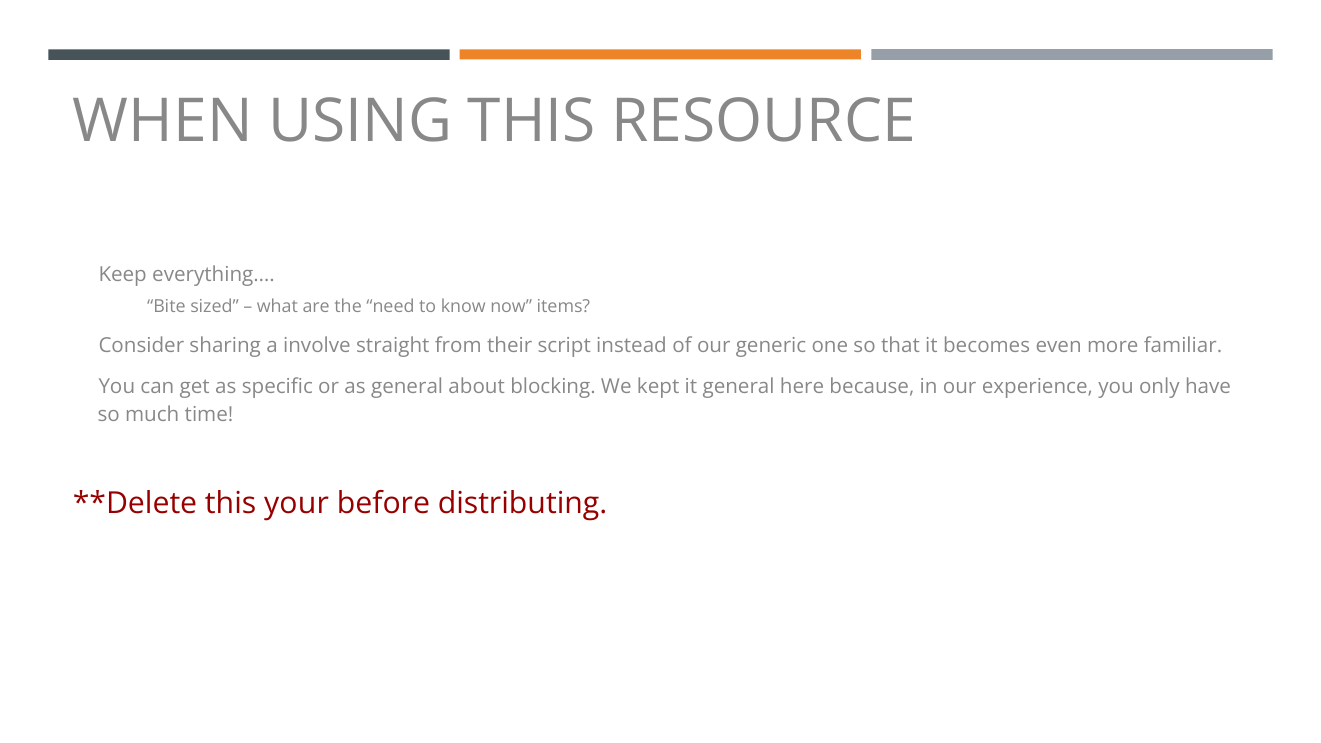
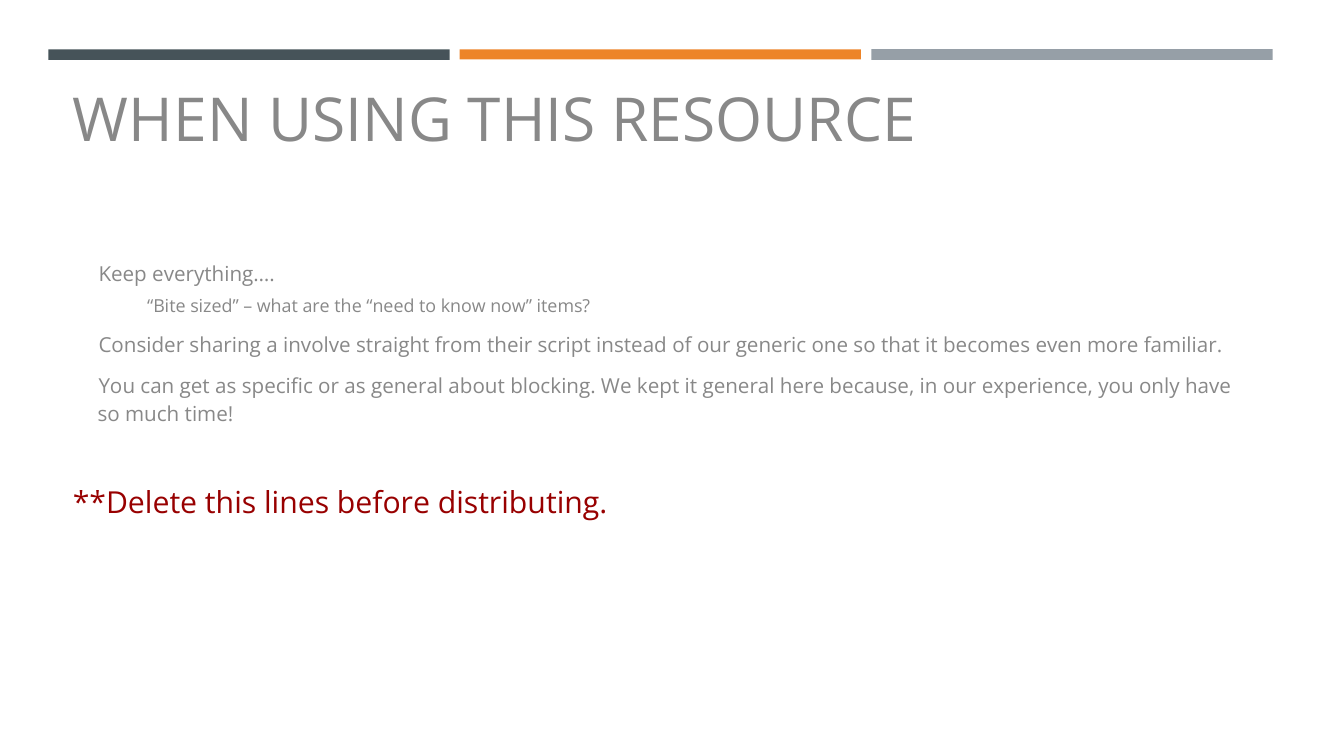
your: your -> lines (297, 504)
